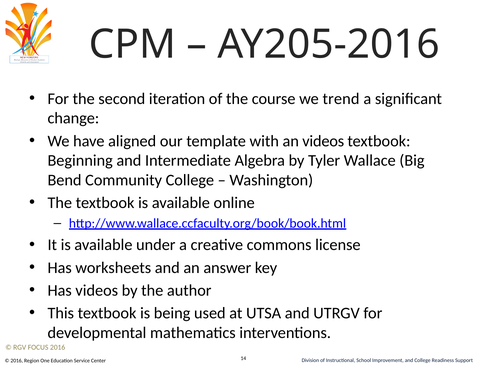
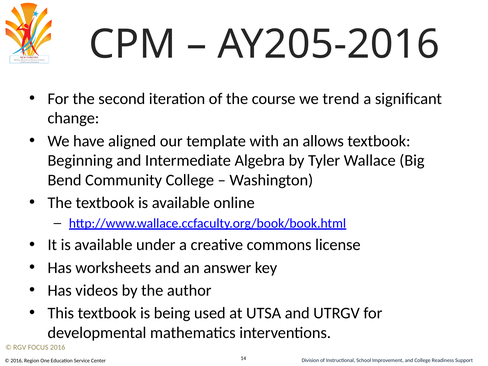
an videos: videos -> allows (323, 141)
